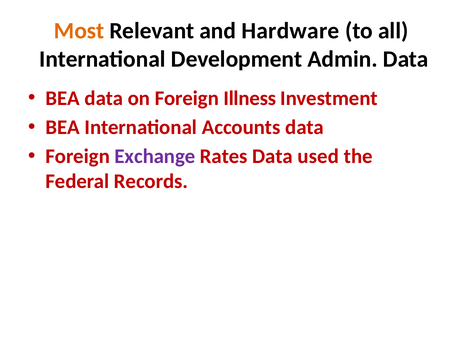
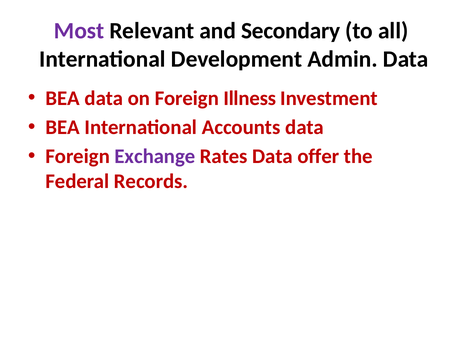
Most colour: orange -> purple (79, 31)
Hardware: Hardware -> Secondary (291, 31)
used: used -> offer (318, 156)
